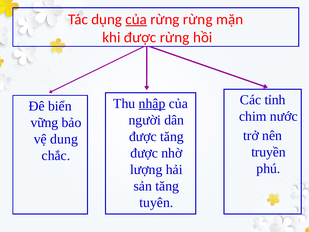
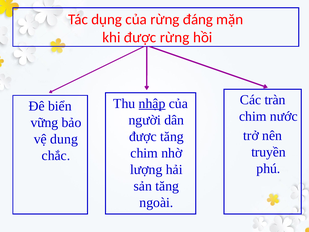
của underline: present -> none (136, 19)
rừng rừng: rừng -> đáng (198, 19)
tỉnh: tỉnh -> tràn (275, 100)
được: được -> chim (144, 153)
tuyên: tuyên -> ngoài (156, 202)
